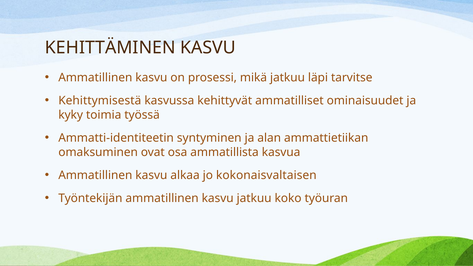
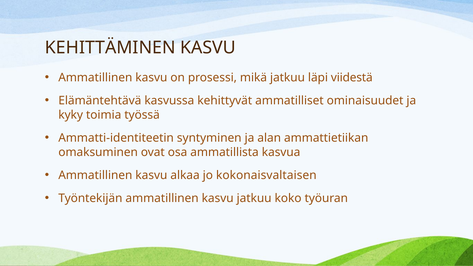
tarvitse: tarvitse -> viidestä (352, 78)
Kehittymisestä: Kehittymisestä -> Elämäntehtävä (100, 101)
